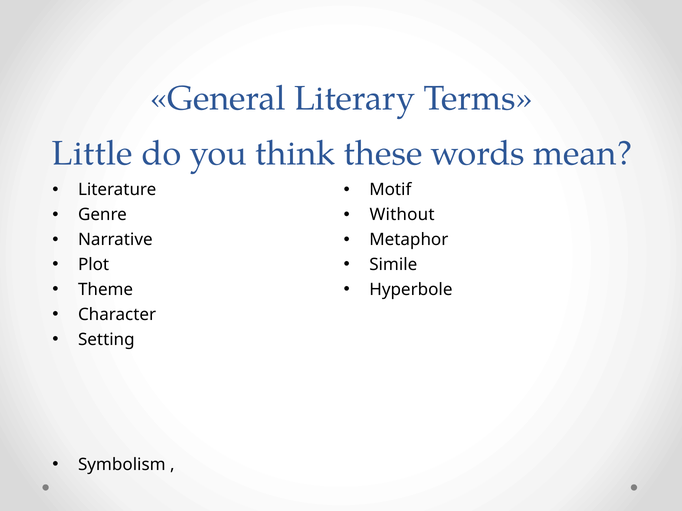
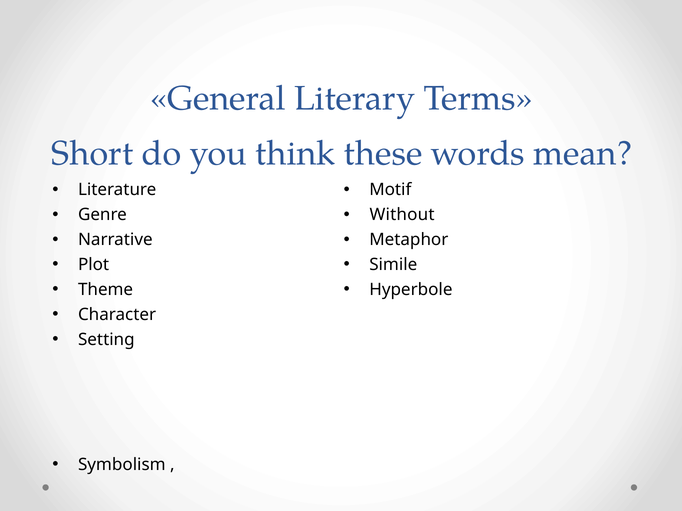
Little: Little -> Short (92, 154)
